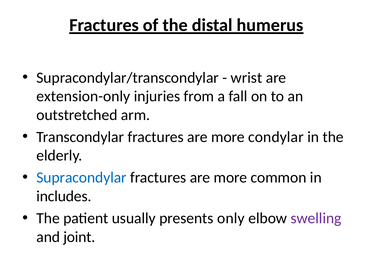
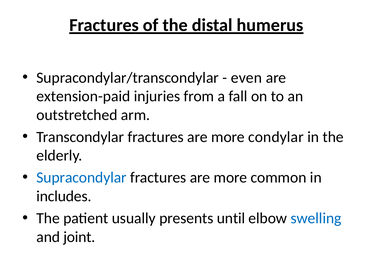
wrist: wrist -> even (246, 78)
extension-only: extension-only -> extension-paid (83, 96)
only: only -> until (231, 218)
swelling colour: purple -> blue (316, 218)
